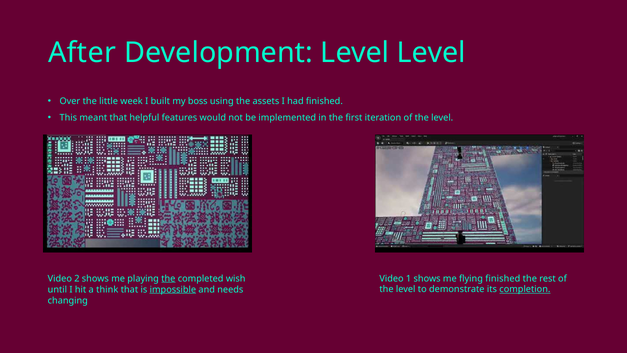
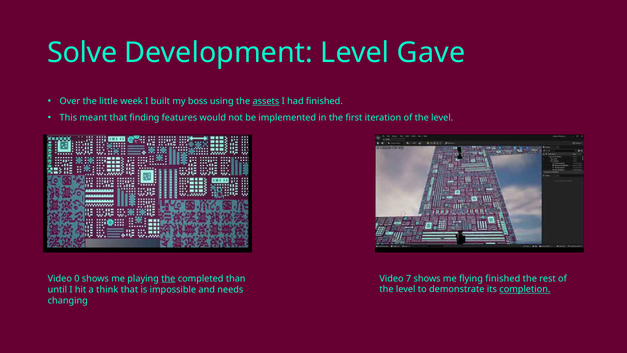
After: After -> Solve (82, 53)
Level Level: Level -> Gave (431, 53)
assets underline: none -> present (266, 101)
helpful: helpful -> finding (144, 118)
2: 2 -> 0 (77, 278)
wish: wish -> than (236, 278)
1: 1 -> 7 (409, 278)
impossible underline: present -> none (173, 289)
